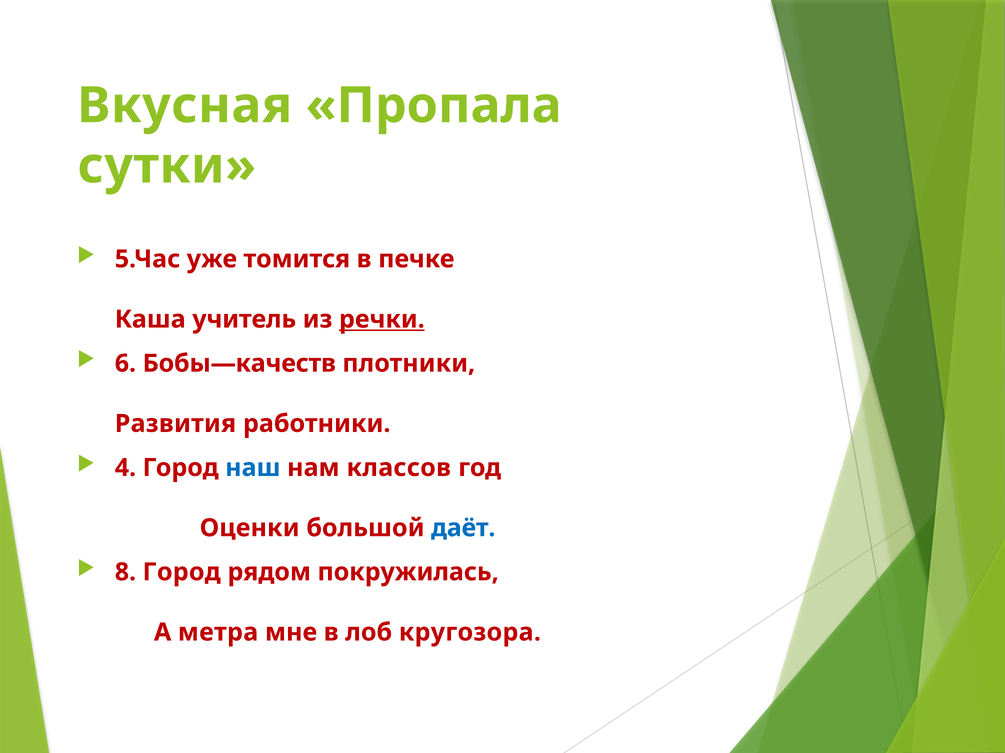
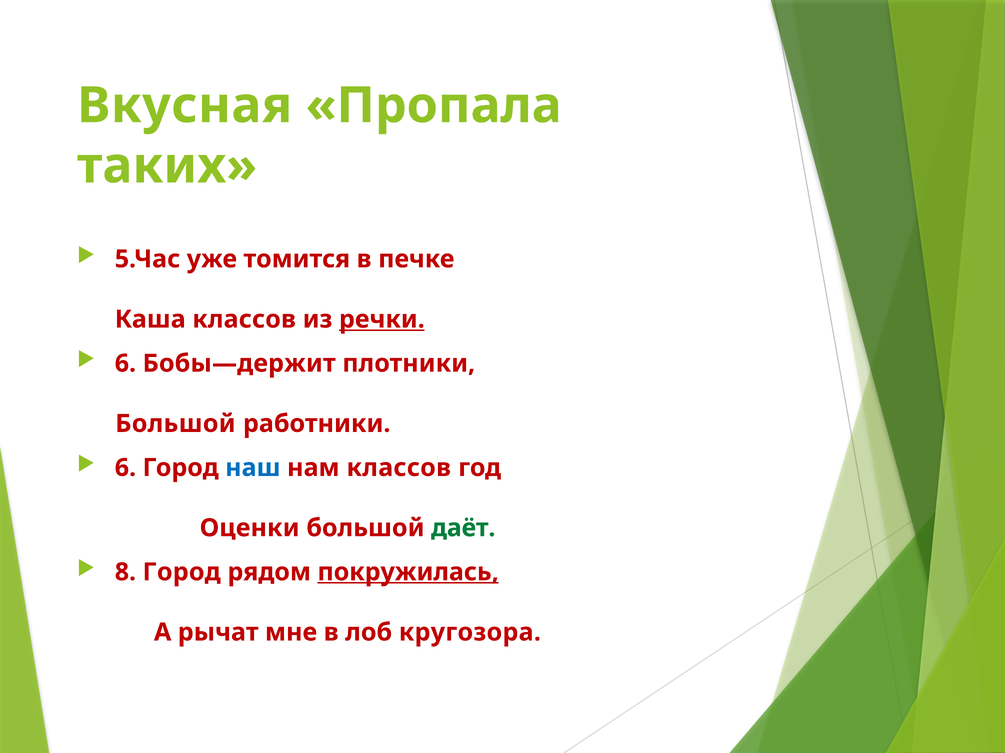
сутки: сутки -> таких (167, 166)
Каша учитель: учитель -> классов (244, 320)
Бобы—качеств: Бобы—качеств -> Бобы—держит (239, 364)
Развития: Развития -> Большой (175, 424)
4: 4 -> 6 (125, 468)
даёт colour: blue -> green (463, 528)
покружилась underline: none -> present (408, 573)
метра: метра -> рычат (218, 633)
